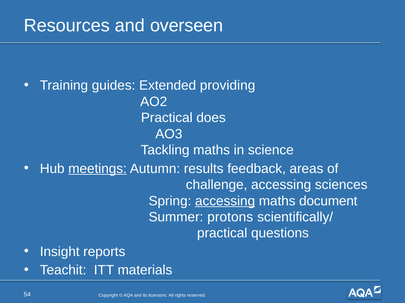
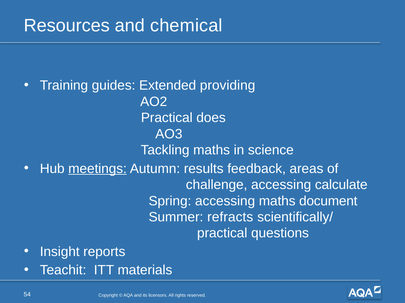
overseen: overseen -> chemical (186, 26)
sciences: sciences -> calculate (341, 185)
accessing underline: present -> none (225, 201)
protons: protons -> refracts (230, 218)
